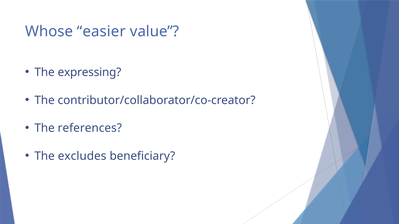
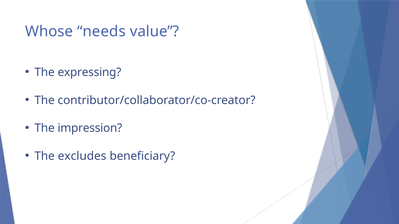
easier: easier -> needs (101, 31)
references: references -> impression (90, 128)
